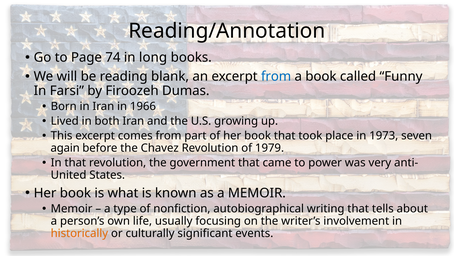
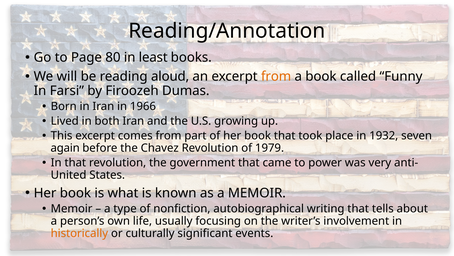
74: 74 -> 80 (113, 57)
long: long -> least (153, 57)
blank: blank -> aloud (170, 76)
from colour: blue -> orange (276, 76)
1973: 1973 -> 1932 (384, 135)
